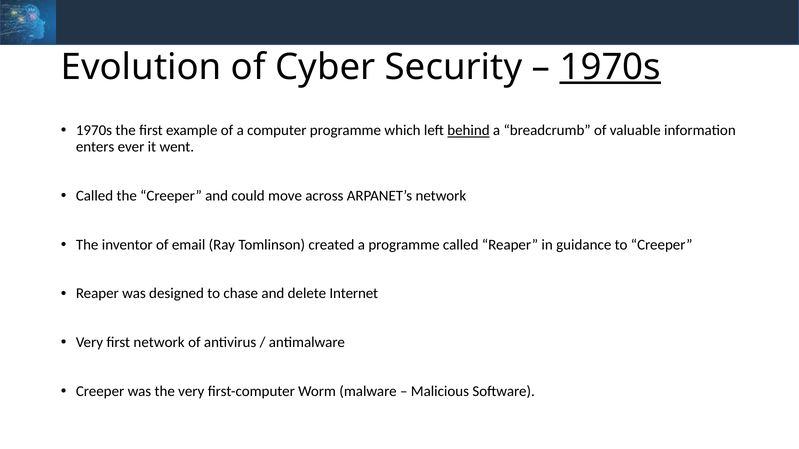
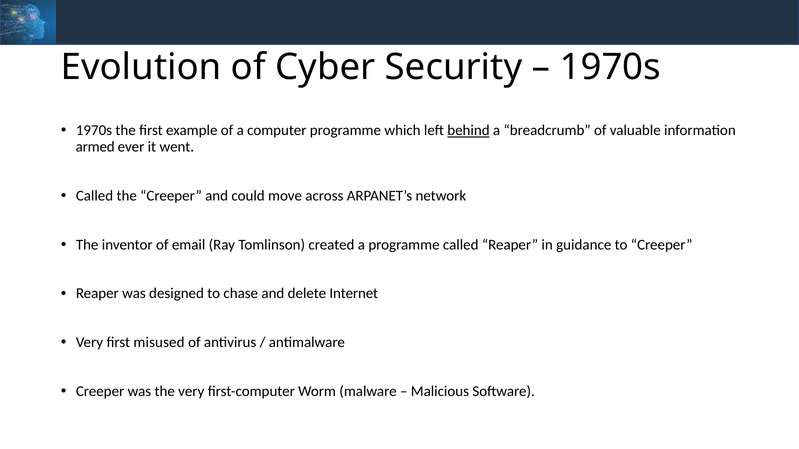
1970s underline: present -> none (610, 67)
enters: enters -> armed (95, 147)
first network: network -> misused (159, 343)
